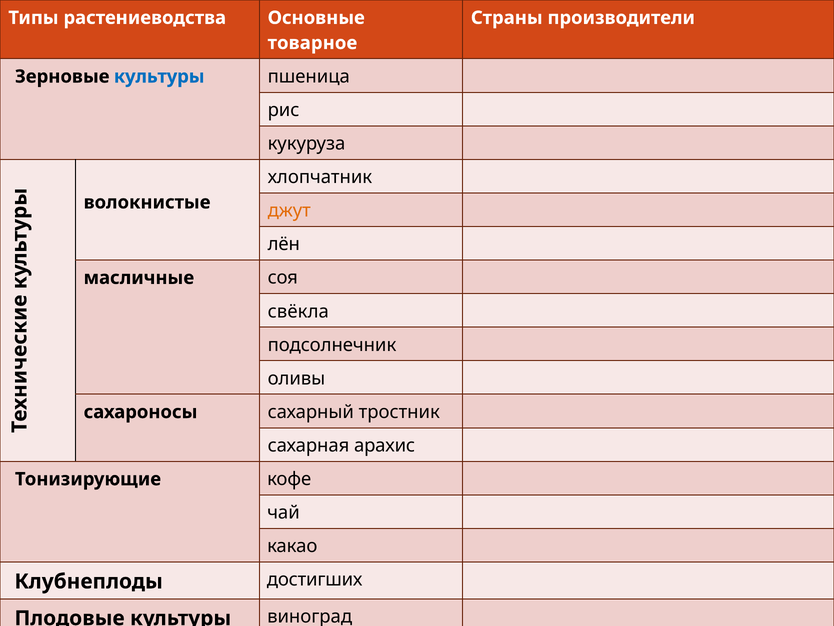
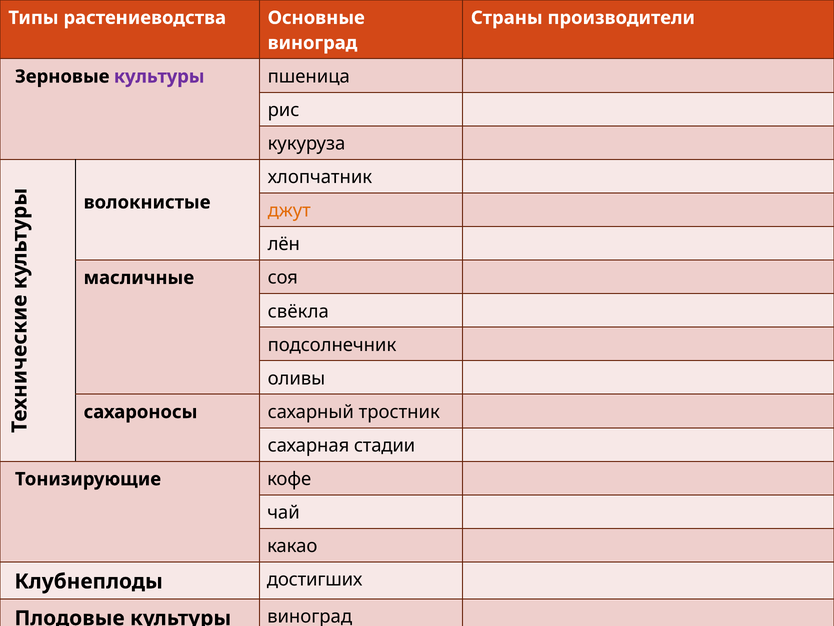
товарное: товарное -> виноград (313, 43)
культуры colour: blue -> purple (159, 76)
арахис: арахис -> стадии (385, 445)
